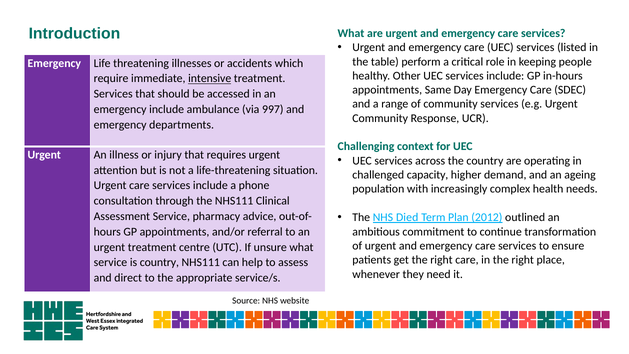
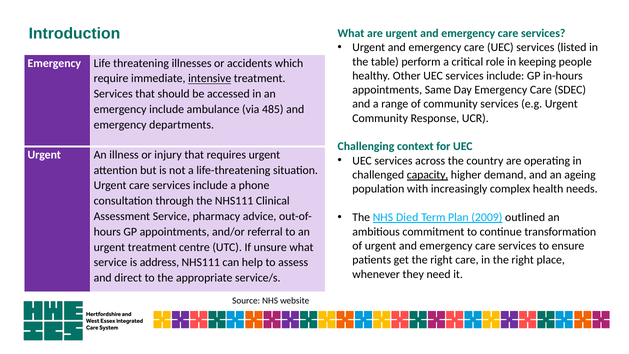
997: 997 -> 485 (273, 109)
capacity underline: none -> present (428, 175)
2012: 2012 -> 2009 (487, 217)
is country: country -> address (159, 262)
